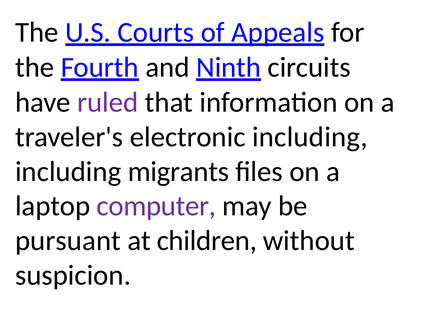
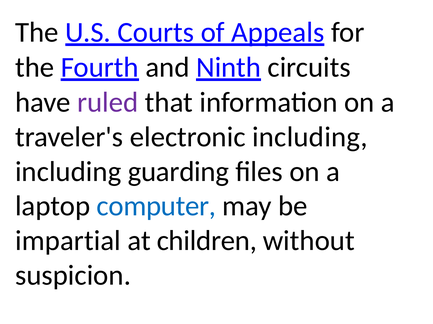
migrants: migrants -> guarding (178, 172)
computer colour: purple -> blue (156, 207)
pursuant: pursuant -> impartial (68, 241)
